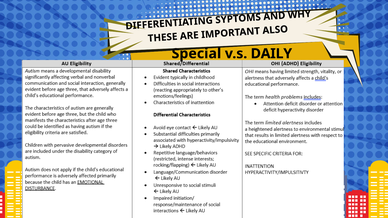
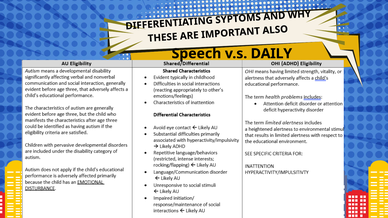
Special: Special -> Speech (196, 54)
